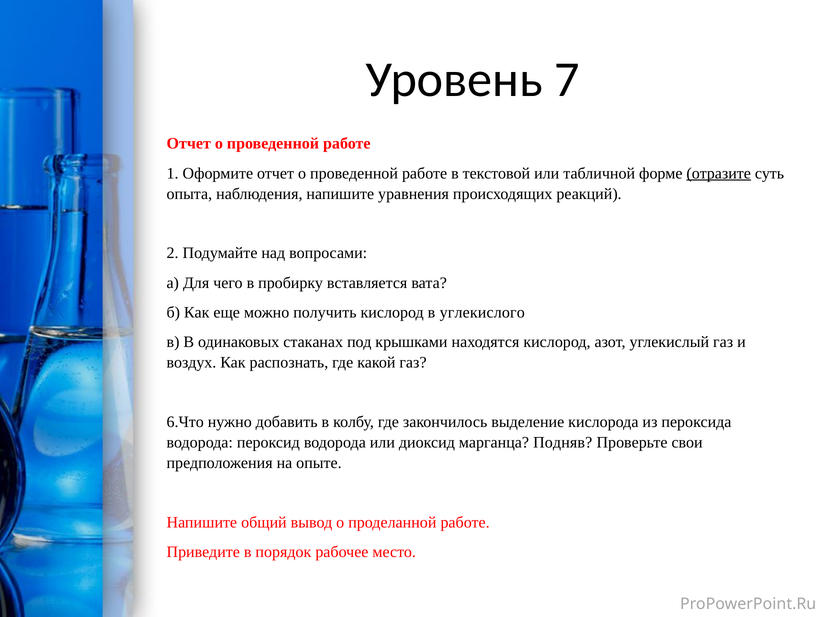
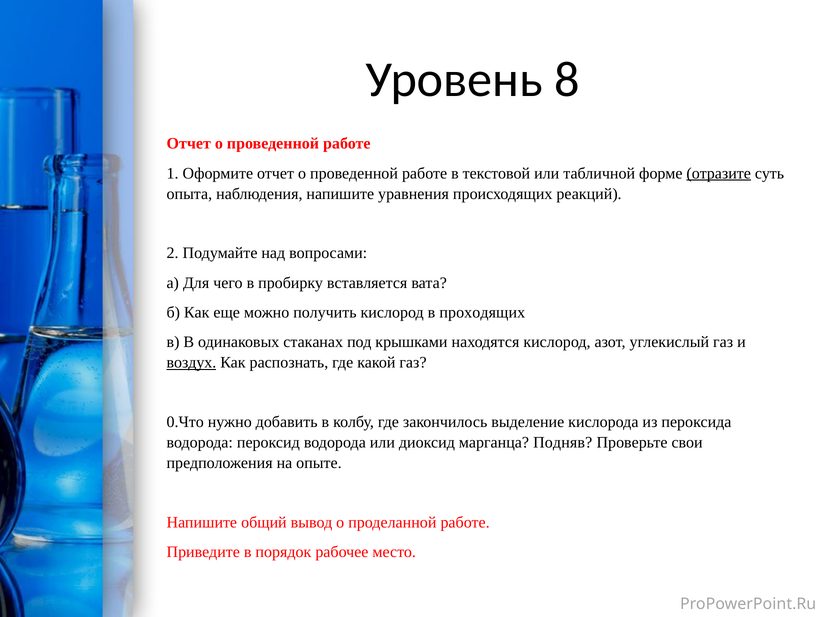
7: 7 -> 8 (567, 80)
углекислого: углекислого -> проходящих (482, 312)
воздух underline: none -> present (191, 362)
6.Что: 6.Что -> 0.Что (185, 422)
